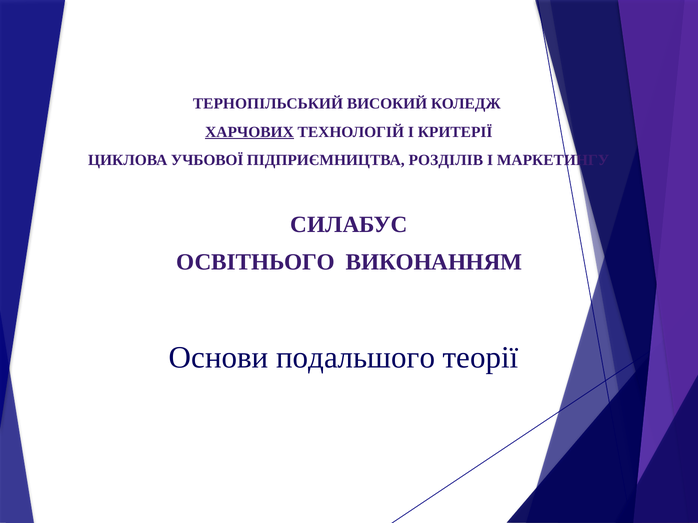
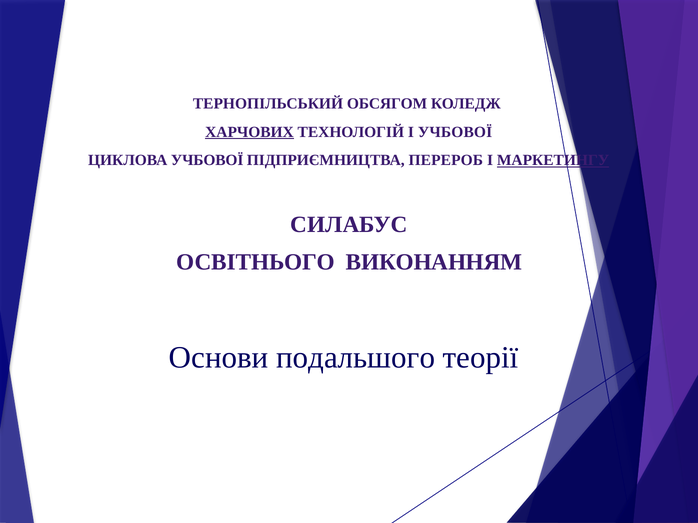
ВИСОКИЙ: ВИСОКИЙ -> ОБСЯГОМ (387, 104)
І КРИТЕРІЇ: КРИТЕРІЇ -> УЧБОВОЇ (455, 132)
РОЗДІЛІВ: РОЗДІЛІВ -> ПЕРЕРОБ (446, 160)
МАРКЕТИНГУ underline: none -> present (553, 160)
